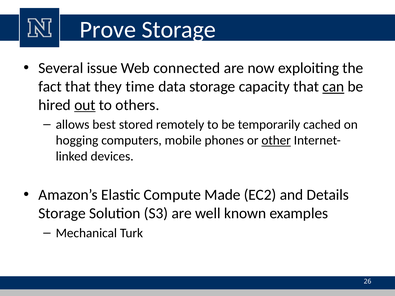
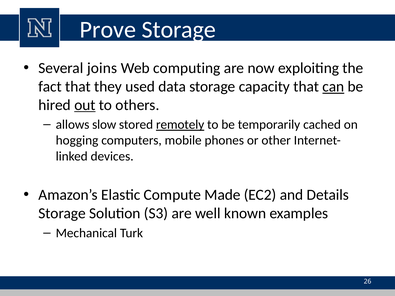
issue: issue -> joins (102, 68)
connected: connected -> computing (187, 68)
time: time -> used (140, 87)
best: best -> slow (104, 125)
remotely underline: none -> present (180, 125)
other underline: present -> none (276, 141)
